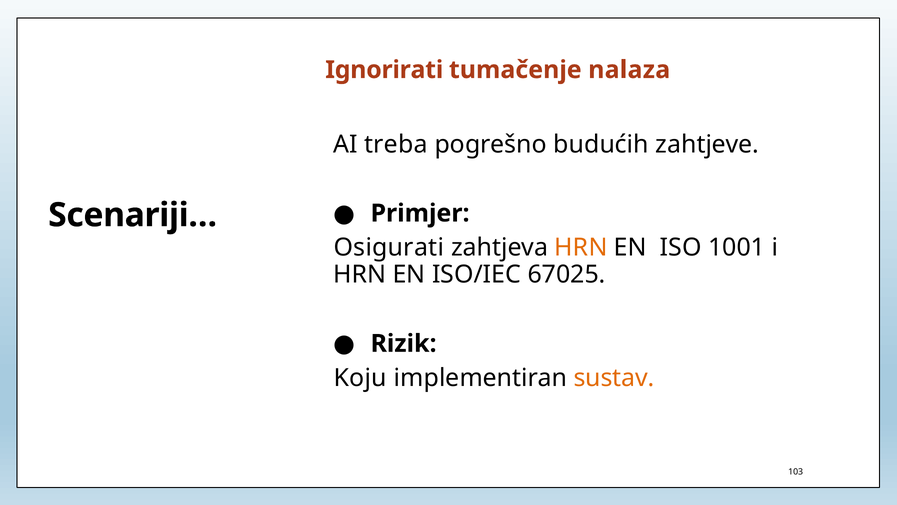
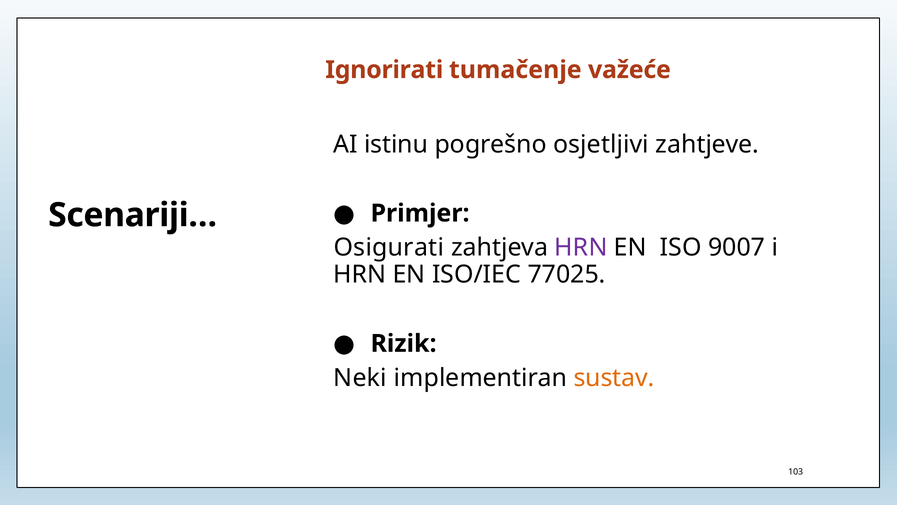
nalaza: nalaza -> važeće (629, 70)
treba: treba -> istinu (396, 144)
budućih: budućih -> osjetljivi (601, 144)
HRN colour: orange -> purple (581, 248)
1001: 1001 -> 9007 (737, 248)
67025: 67025 -> 77025 (567, 274)
Koju: Koju -> Neki (360, 378)
